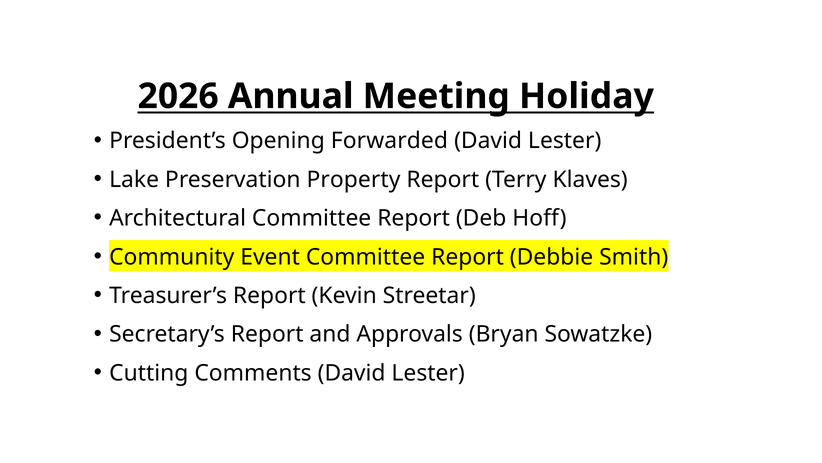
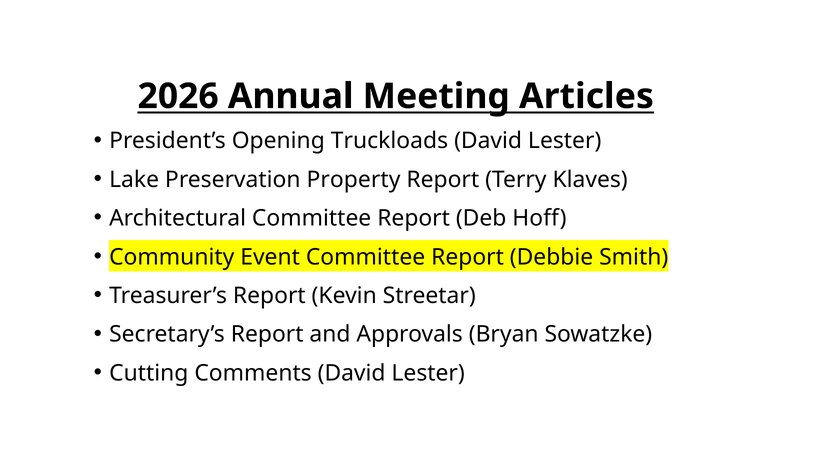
Holiday: Holiday -> Articles (586, 96)
Forwarded: Forwarded -> Truckloads (389, 141)
